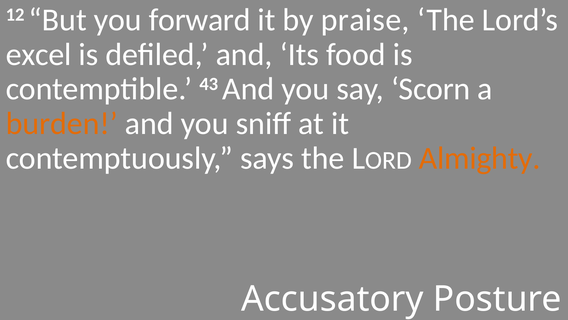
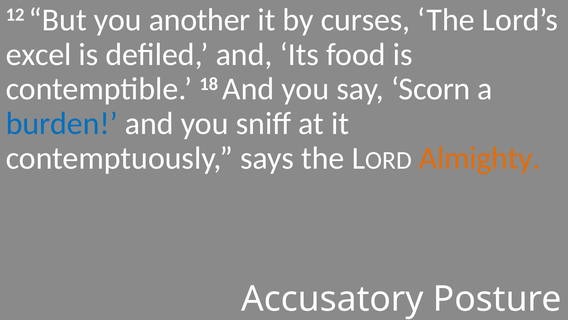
forward: forward -> another (200, 20)
praise: praise -> curses (365, 20)
43: 43 -> 18 (209, 84)
burden colour: orange -> blue (62, 123)
